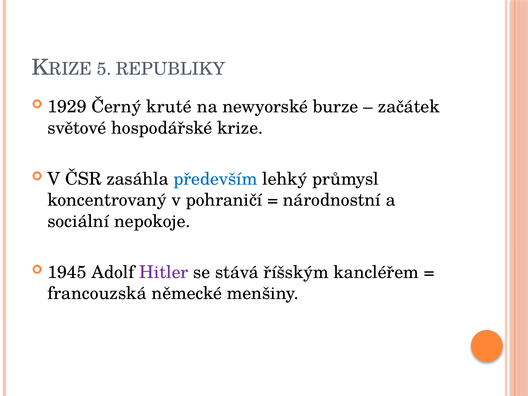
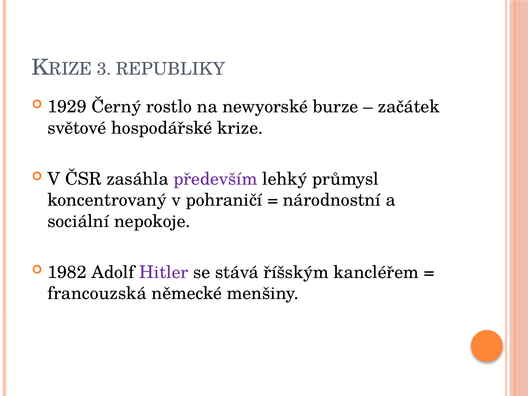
5: 5 -> 3 (104, 69)
kruté: kruté -> rostlo (169, 107)
především colour: blue -> purple (215, 179)
1945: 1945 -> 1982 (67, 272)
